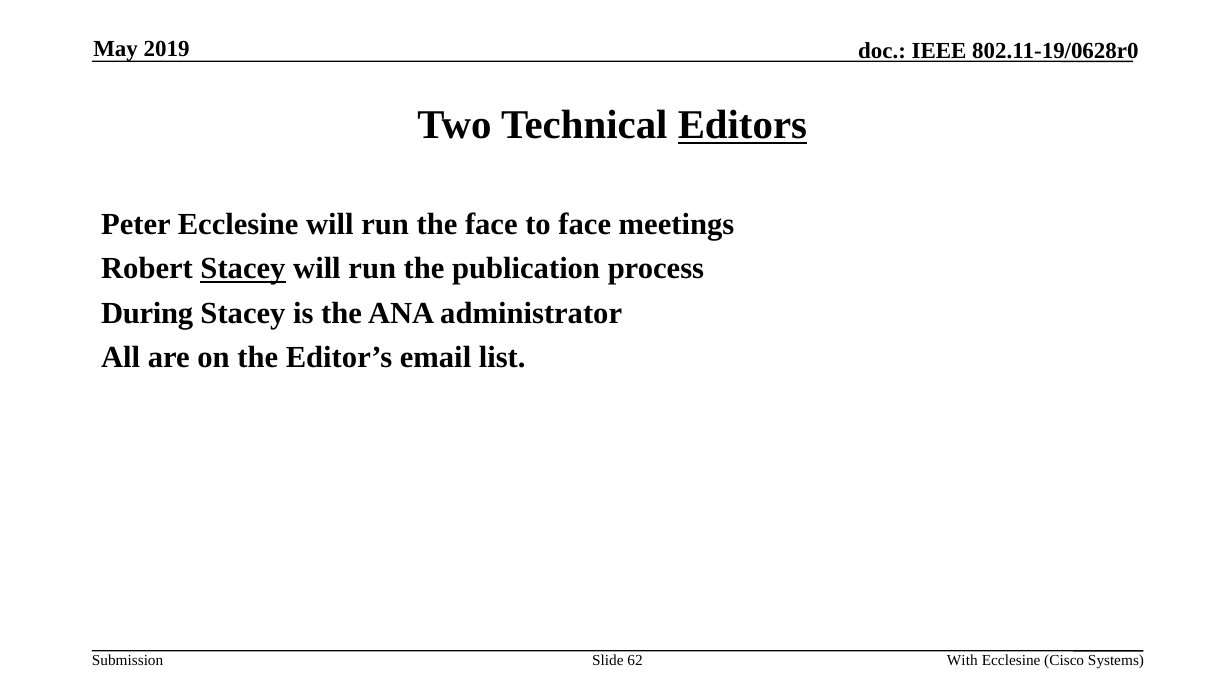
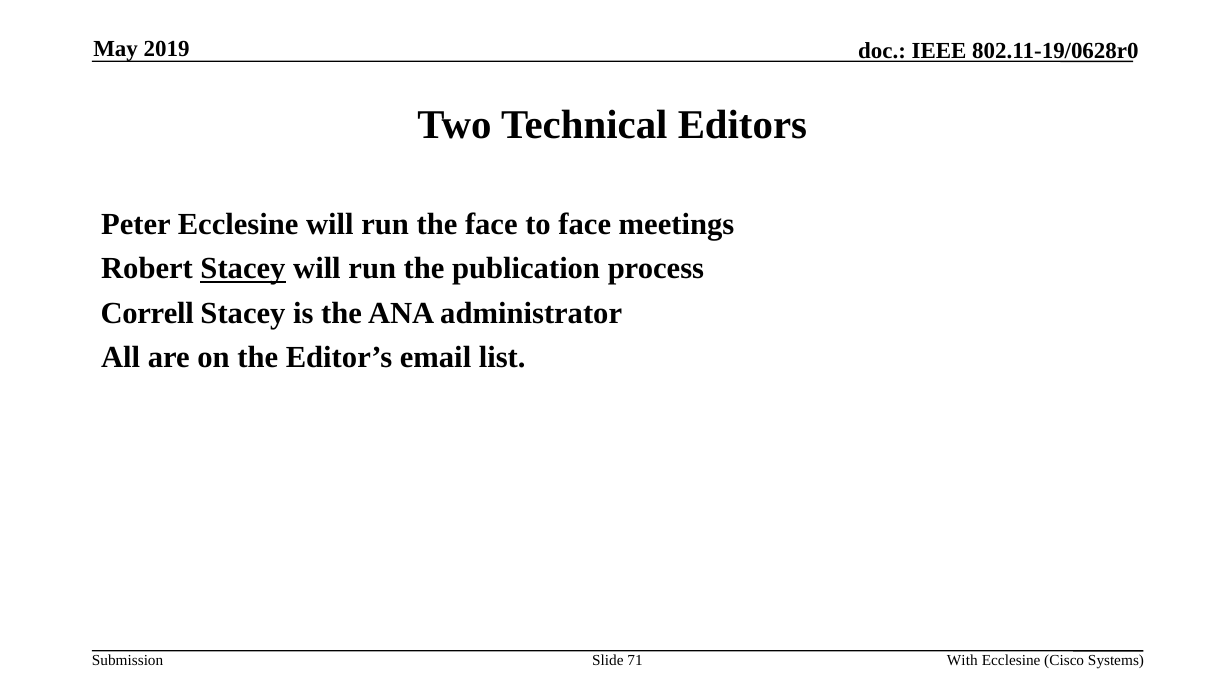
Editors underline: present -> none (742, 125)
During: During -> Correll (147, 313)
62: 62 -> 71 (635, 661)
